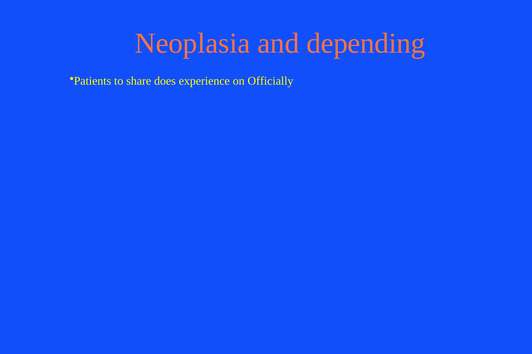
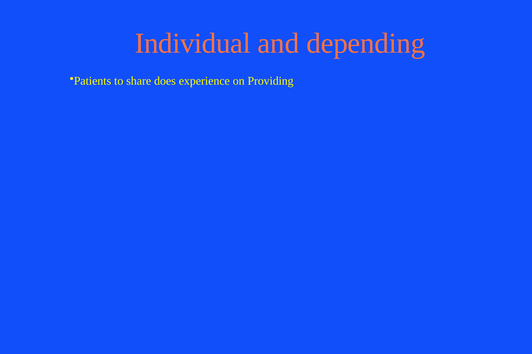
Neoplasia: Neoplasia -> Individual (193, 43)
Officially: Officially -> Providing (271, 81)
